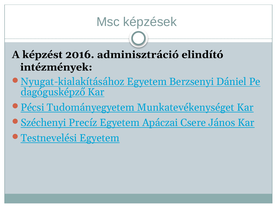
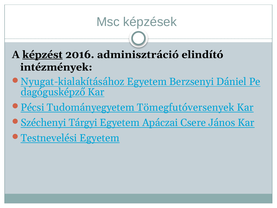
képzést underline: none -> present (42, 55)
Munkatevékenységet: Munkatevékenységet -> Tömegfutóversenyek (186, 107)
Precíz: Precíz -> Tárgyi (83, 123)
